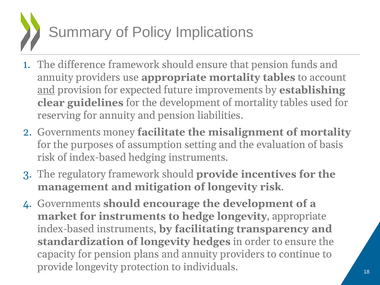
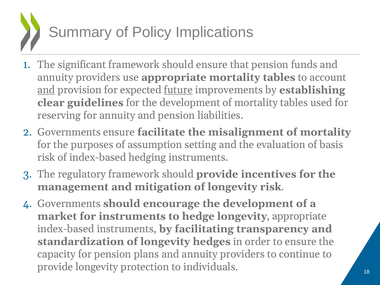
difference: difference -> significant (82, 65)
future underline: none -> present (178, 90)
Governments money: money -> ensure (119, 132)
